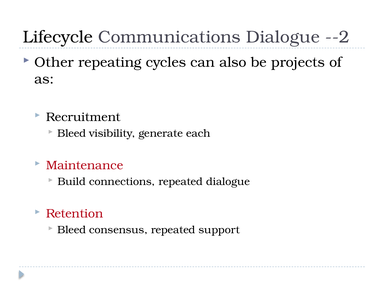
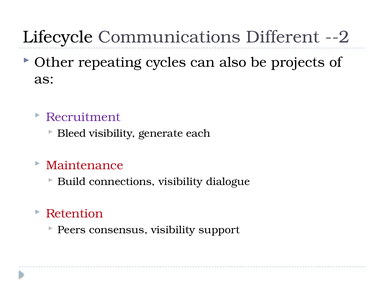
Communications Dialogue: Dialogue -> Different (283, 37)
Recruitment colour: black -> purple (83, 117)
connections repeated: repeated -> visibility (181, 182)
Bleed: Bleed -> Peers (72, 230)
consensus repeated: repeated -> visibility (173, 230)
